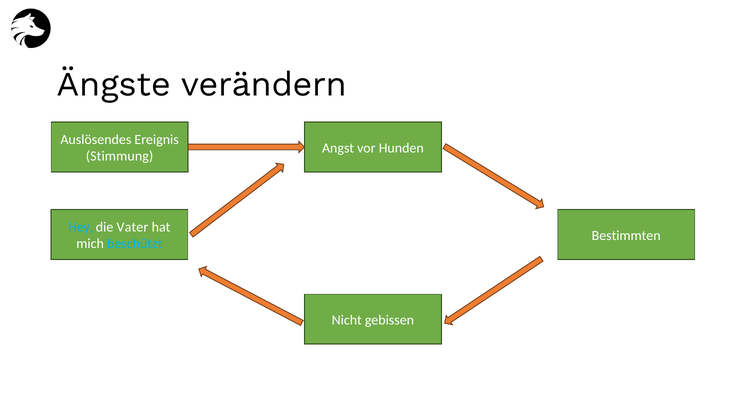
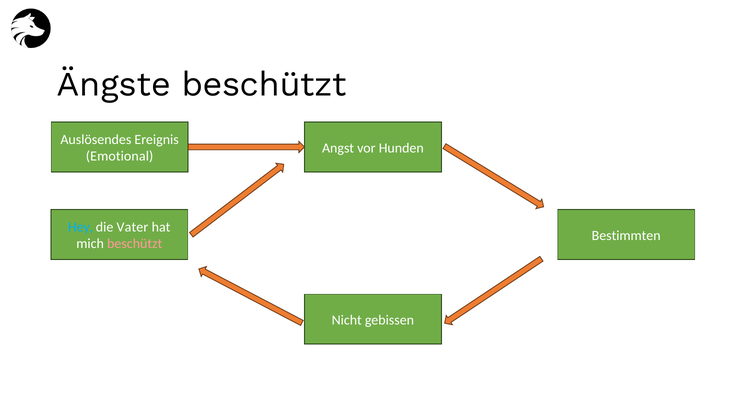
Ängste verändern: verändern -> beschützt (264, 84)
Stimmung: Stimmung -> Emotional (120, 157)
beschützt colour: light blue -> pink (135, 244)
